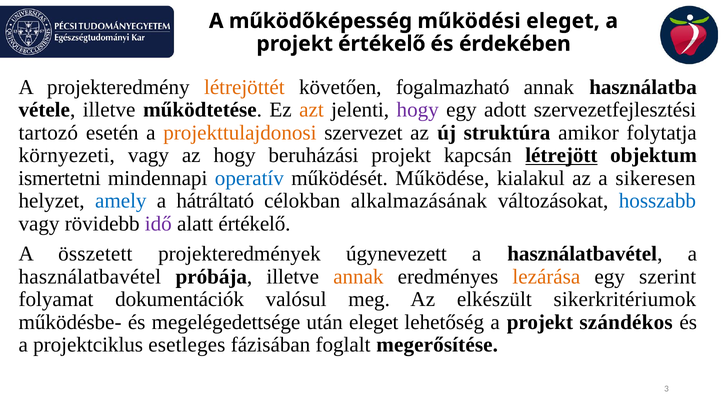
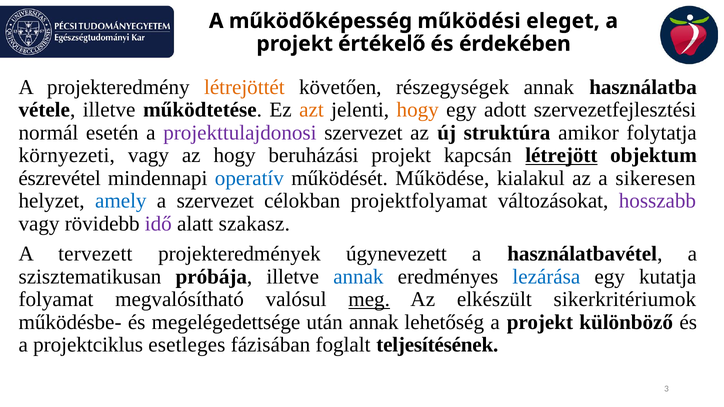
fogalmazható: fogalmazható -> részegységek (453, 87)
hogy colour: purple -> orange (418, 110)
tartozó: tartozó -> normál (48, 133)
projekttulajdonosi colour: orange -> purple (240, 133)
ismertetni: ismertetni -> észrevétel (60, 178)
a hátráltató: hátráltató -> szervezet (215, 201)
alkalmazásának: alkalmazásának -> projektfolyamat (419, 201)
hosszabb colour: blue -> purple (657, 201)
alatt értékelő: értékelő -> szakasz (254, 224)
összetett: összetett -> tervezett (95, 254)
használatbavétel: használatbavétel -> szisztematikusan (90, 277)
annak colour: orange -> blue (358, 277)
lezárása colour: orange -> blue (546, 277)
szerint: szerint -> kutatja (668, 277)
dokumentációk: dokumentációk -> megvalósítható (180, 300)
meg underline: none -> present (369, 300)
után eleget: eleget -> annak (374, 322)
szándékos: szándékos -> különböző (626, 322)
megerősítése: megerősítése -> teljesítésének (437, 345)
